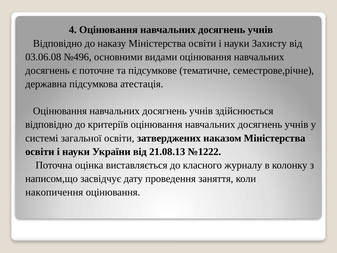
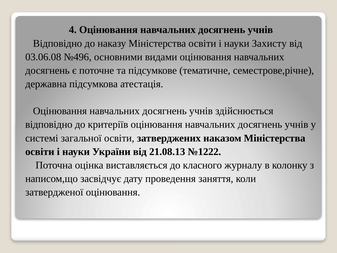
накопичення: накопичення -> затвердженої (54, 192)
